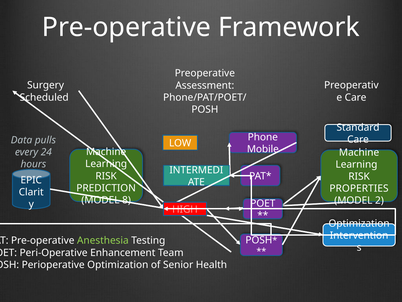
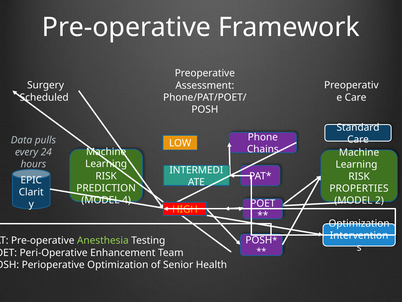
Mobile: Mobile -> Chains (263, 149)
8: 8 -> 4 (126, 200)
HIGH colour: pink -> yellow (185, 209)
